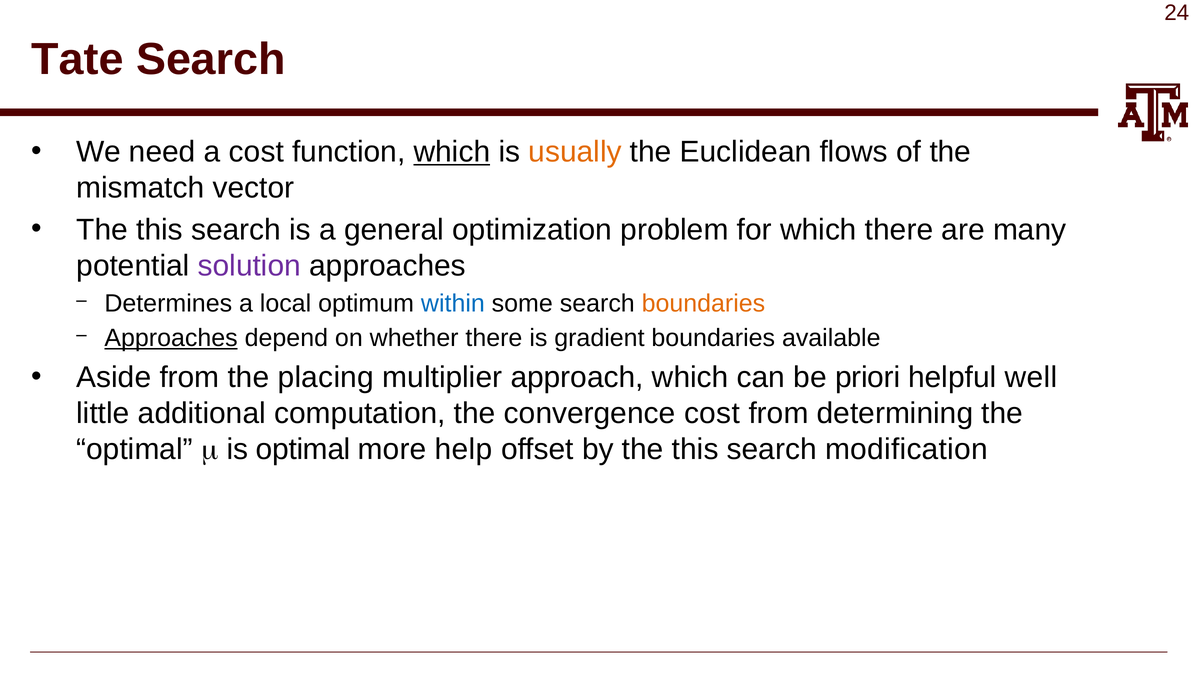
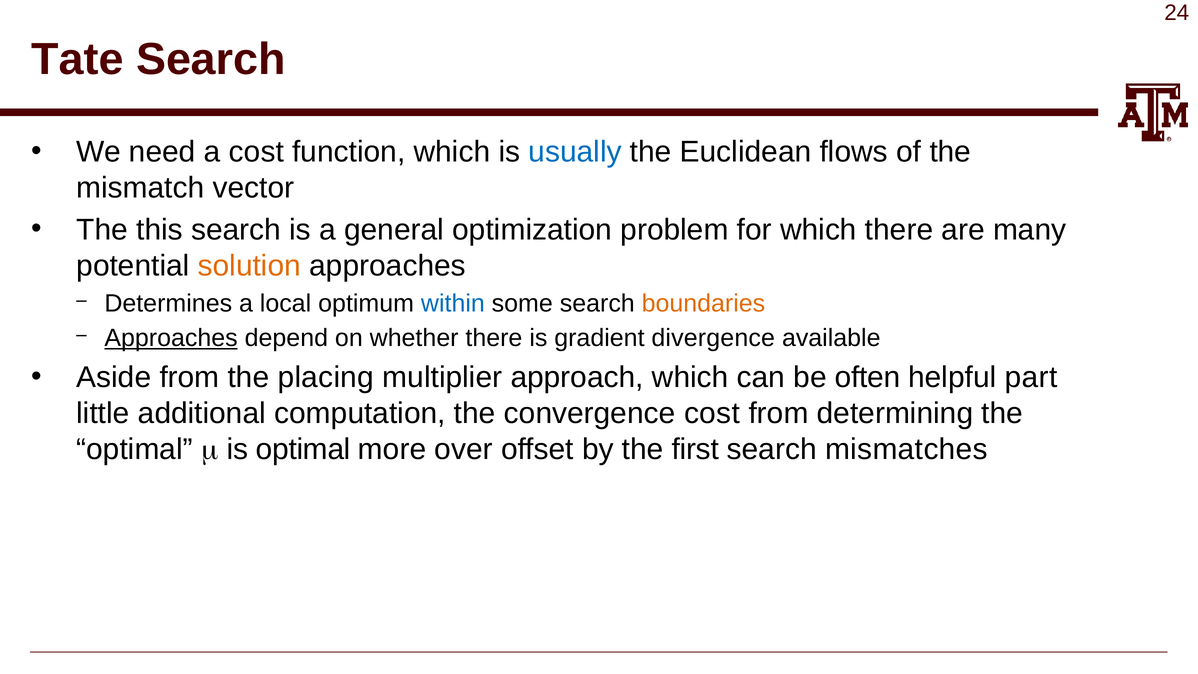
which underline: present -> none (452, 152)
usually colour: orange -> blue (575, 152)
solution colour: purple -> orange (249, 266)
gradient boundaries: boundaries -> divergence (713, 338)
priori: priori -> often (868, 377)
well: well -> part (1031, 377)
help: help -> over (464, 449)
by the this: this -> first (695, 449)
modification: modification -> mismatches (906, 449)
